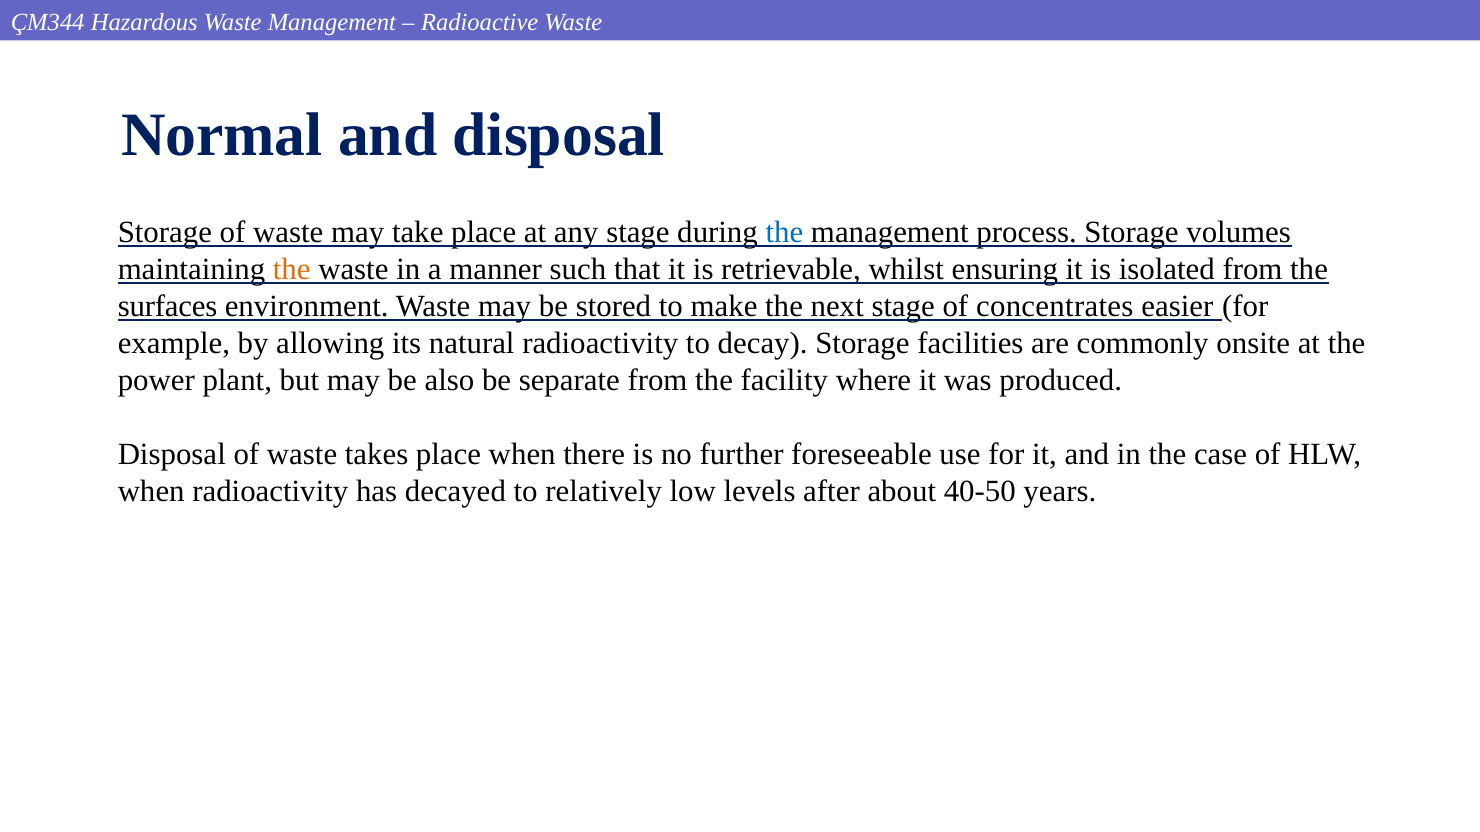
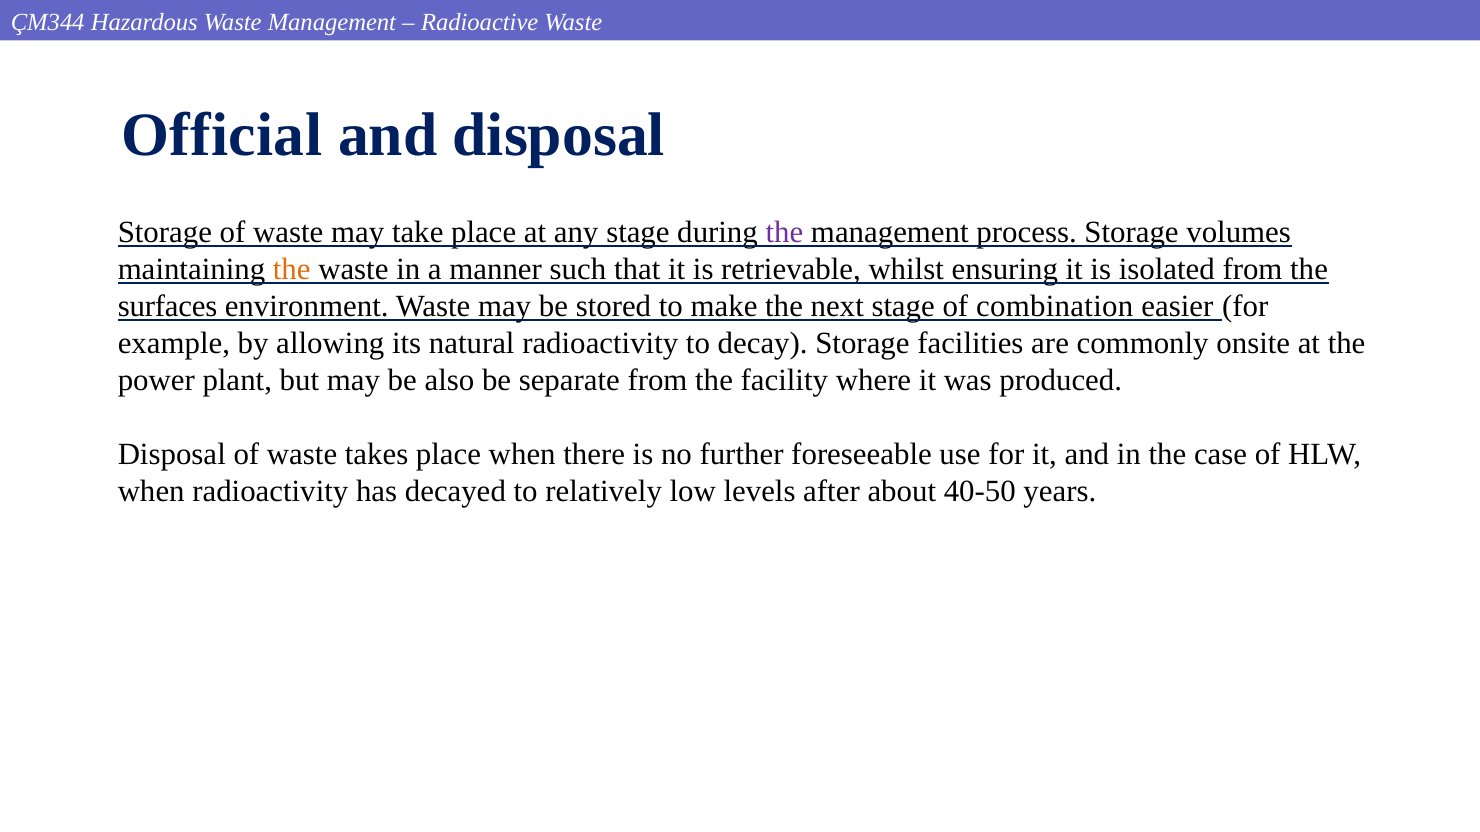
Normal: Normal -> Official (222, 135)
the colour: blue -> purple (784, 232)
concentrates: concentrates -> combination (1055, 306)
